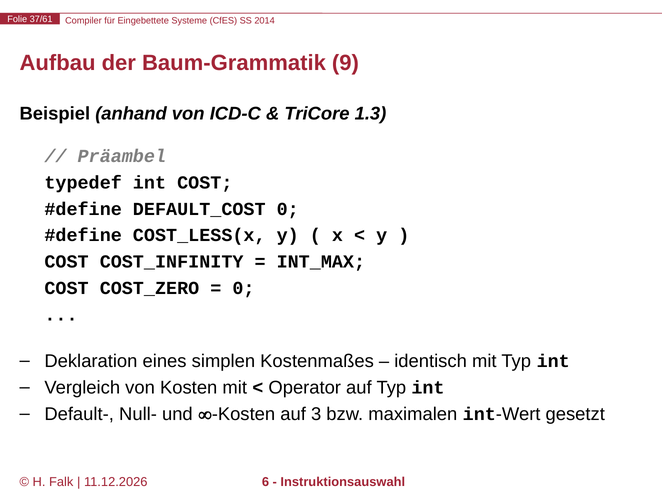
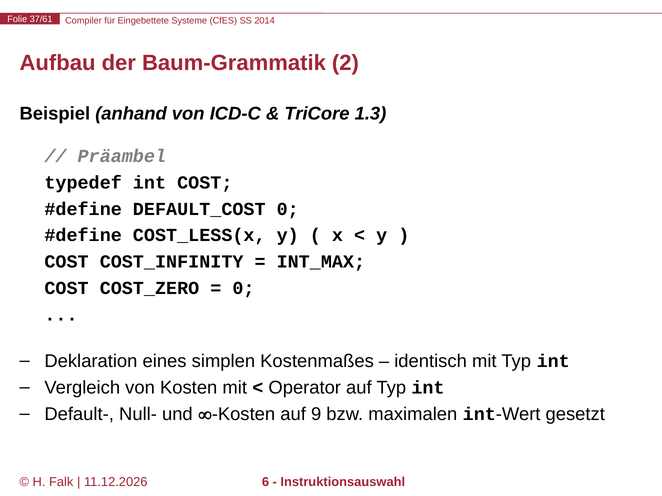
9: 9 -> 2 (345, 63)
3: 3 -> 9 (316, 414)
